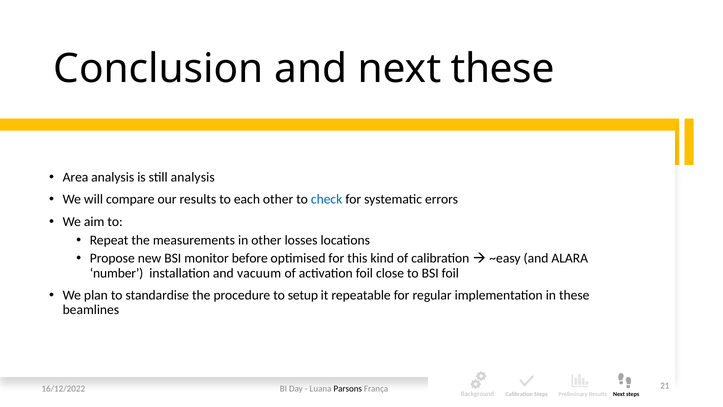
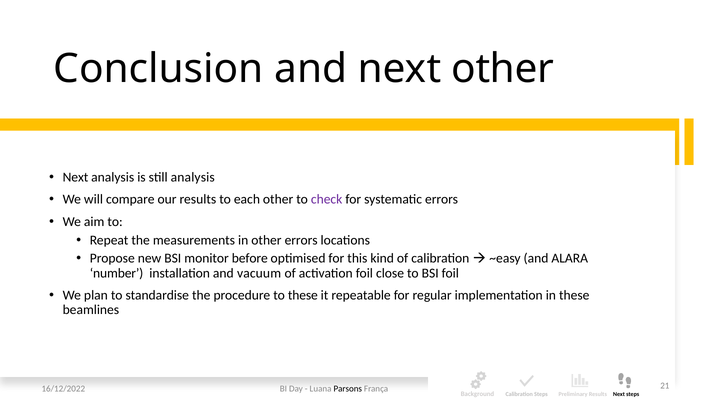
next these: these -> other (503, 69)
Area: Area -> Next (76, 177)
check colour: blue -> purple (327, 199)
other losses: losses -> errors (301, 240)
to setup: setup -> these (303, 295)
